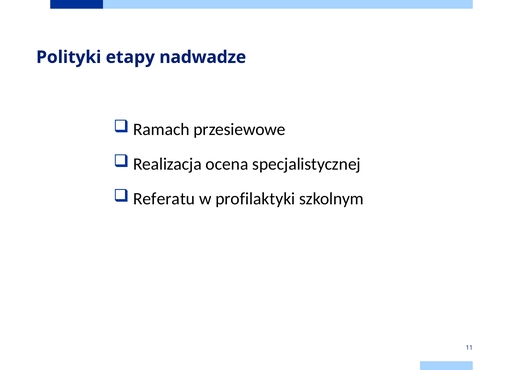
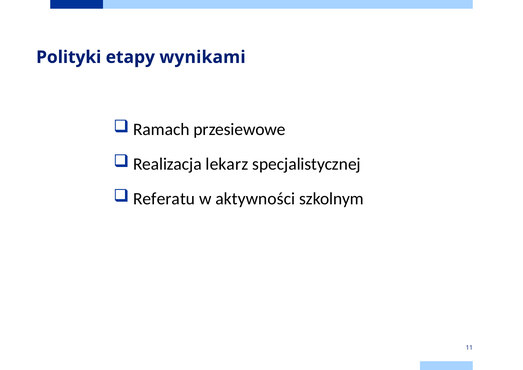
nadwadze: nadwadze -> wynikami (203, 57)
ocena: ocena -> lekarz (227, 164)
profilaktyki: profilaktyki -> aktywności (255, 199)
